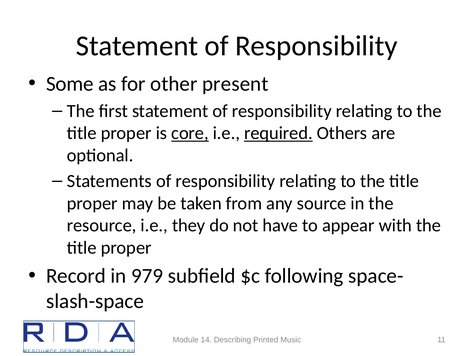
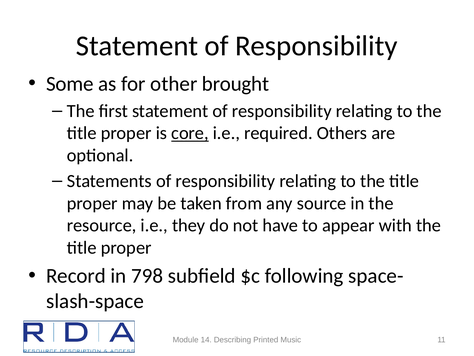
present: present -> brought (235, 84)
required underline: present -> none (278, 133)
979: 979 -> 798 (147, 275)
